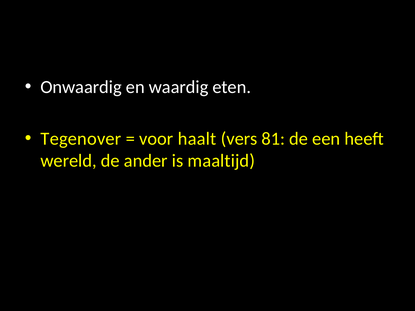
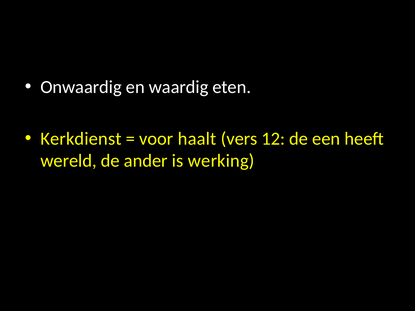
Tegenover: Tegenover -> Kerkdienst (81, 139)
81: 81 -> 12 (273, 139)
maaltijd: maaltijd -> werking (221, 161)
